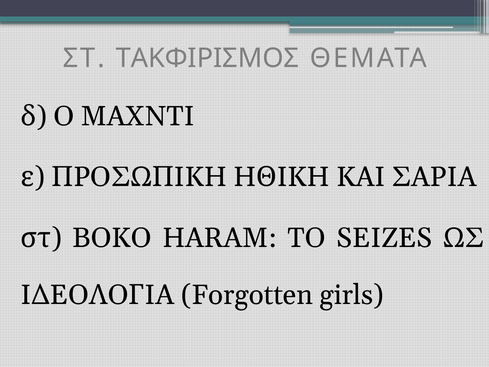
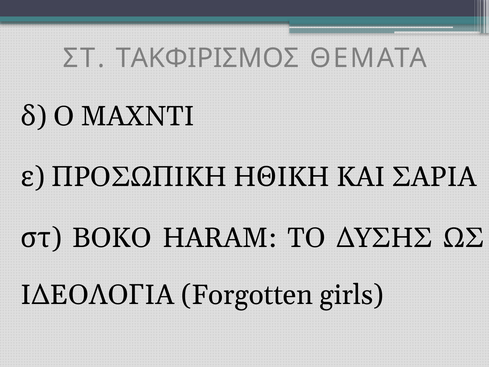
SEIZES: SEIZES -> ΔΥΣΗΣ (384, 238)
